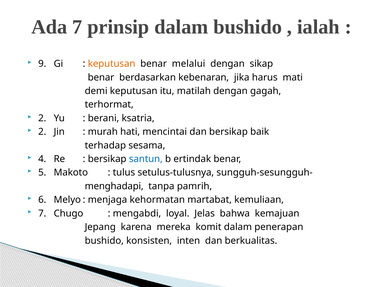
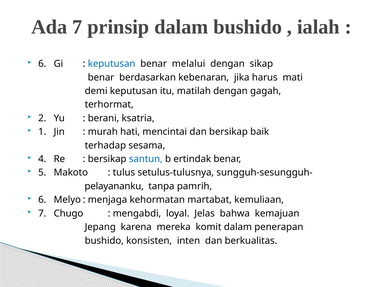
9: 9 -> 6 (42, 64)
keputusan colour: orange -> blue (112, 64)
2: 2 -> 1 (42, 132)
menghadapi: menghadapi -> pelayananku (114, 186)
